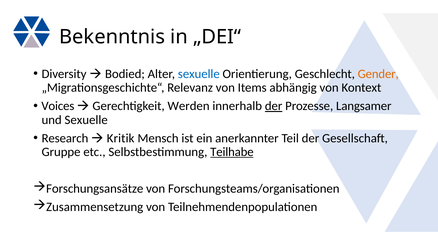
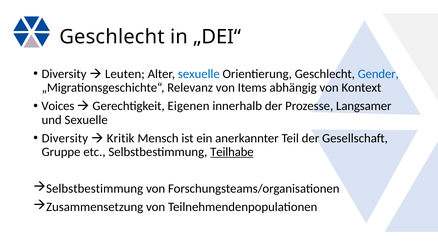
Bekenntnis: Bekenntnis -> Geschlecht (112, 37)
Bodied: Bodied -> Leuten (125, 74)
Gender colour: orange -> blue (378, 74)
Werden: Werden -> Eigenen (189, 106)
der underline: present -> none (274, 106)
Research: Research -> Diversity (65, 138)
Forschungsansätze: Forschungsansätze -> Selbstbestimmung (95, 189)
